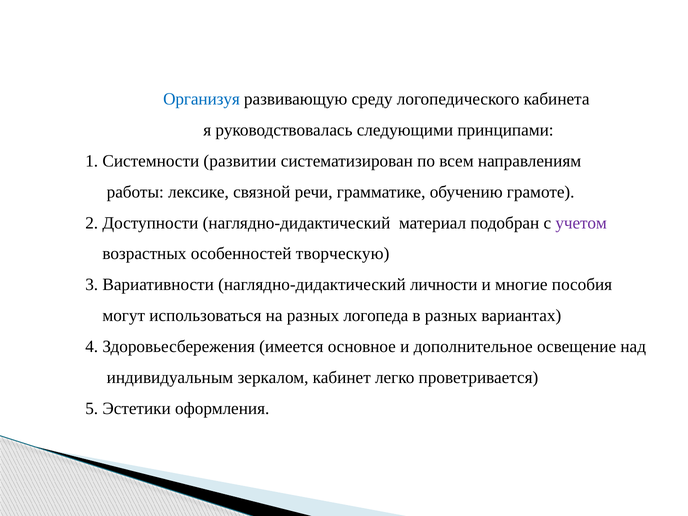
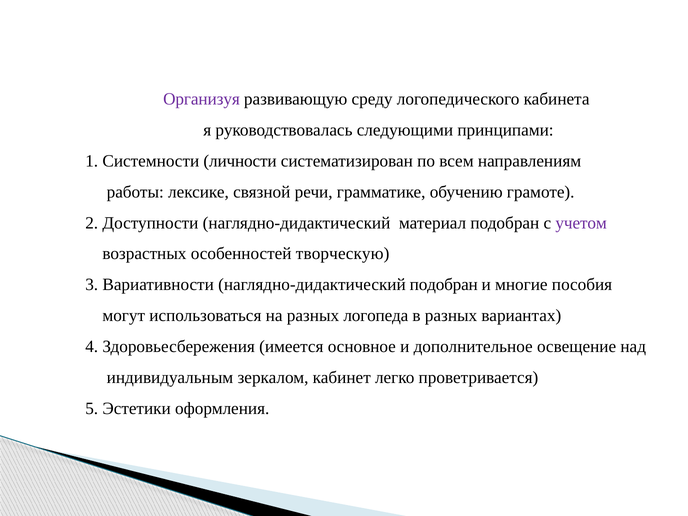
Организуя colour: blue -> purple (201, 99)
развитии: развитии -> личности (240, 161)
наглядно-дидактический личности: личности -> подобран (444, 285)
